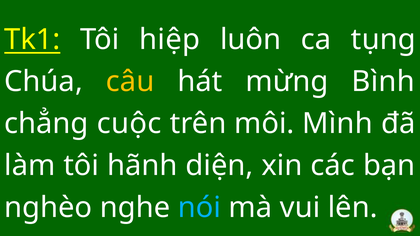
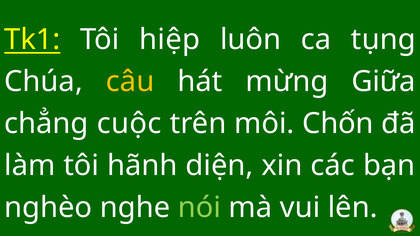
Bình: Bình -> Giữa (384, 82)
Mình: Mình -> Chốn (338, 124)
nói colour: light blue -> light green (199, 208)
